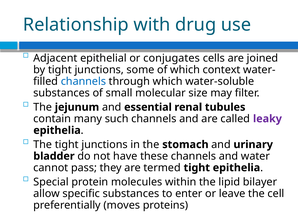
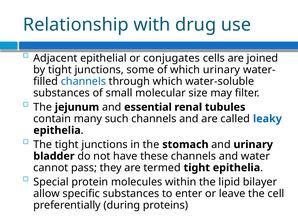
which context: context -> urinary (221, 70)
leaky colour: purple -> blue (267, 119)
moves: moves -> during (122, 206)
